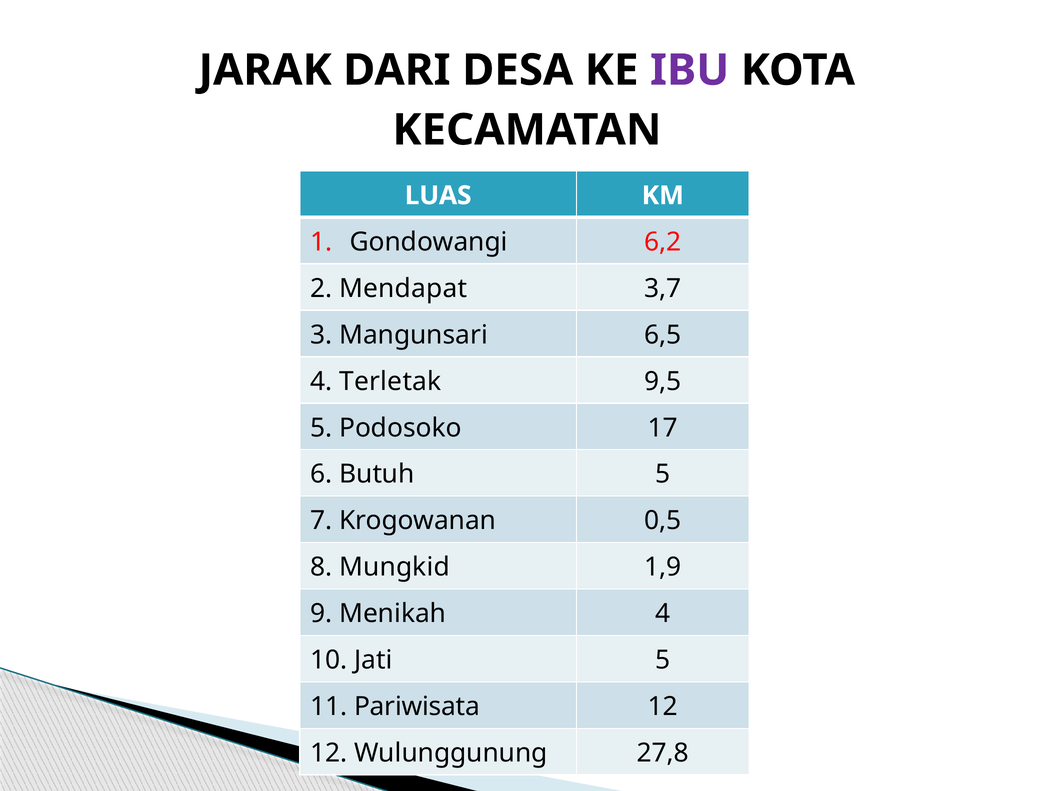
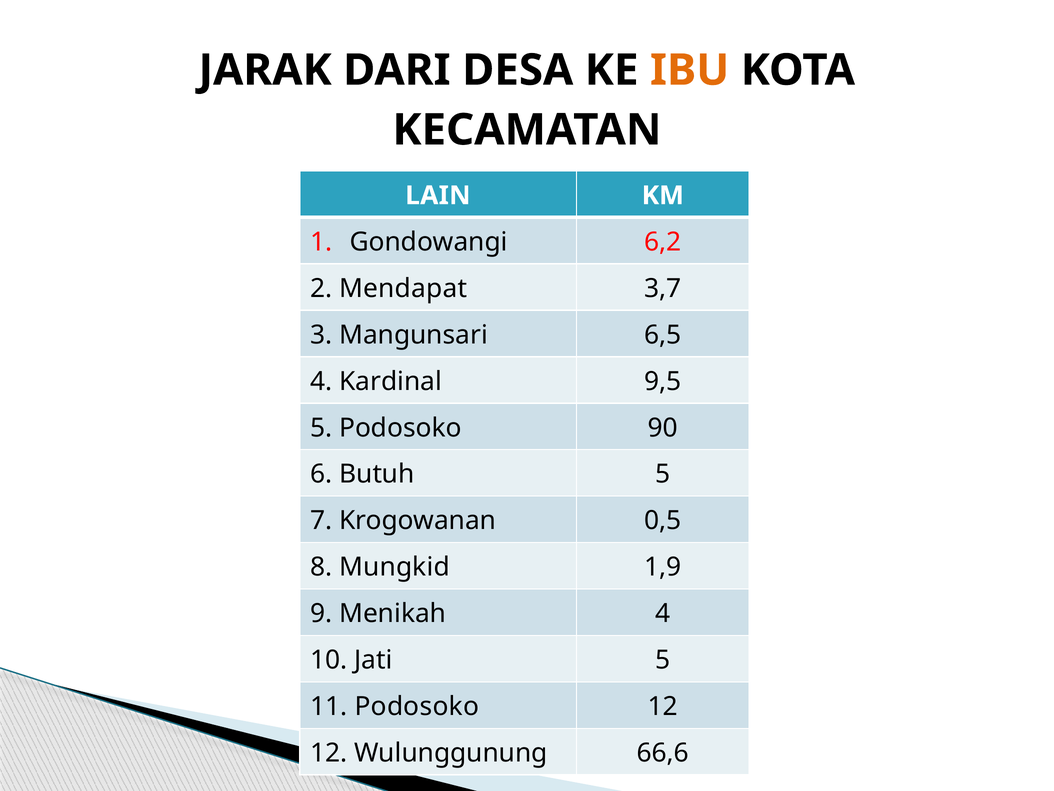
IBU colour: purple -> orange (690, 70)
LUAS: LUAS -> LAIN (438, 195)
Terletak: Terletak -> Kardinal (391, 381)
17: 17 -> 90 (663, 428)
11 Pariwisata: Pariwisata -> Podosoko (417, 706)
27,8: 27,8 -> 66,6 (663, 753)
